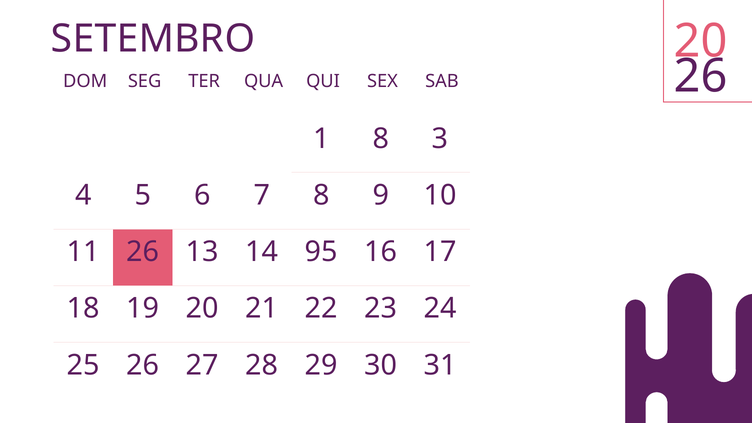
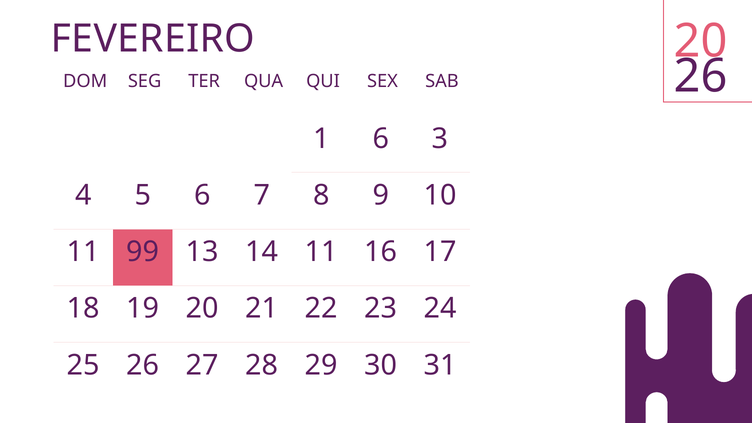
SETEMBRO: SETEMBRO -> FEVEREIRO (153, 39)
1 8: 8 -> 6 (381, 139)
11 26: 26 -> 99 (143, 252)
14 95: 95 -> 11 (321, 252)
